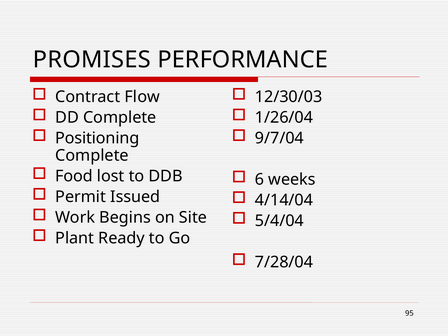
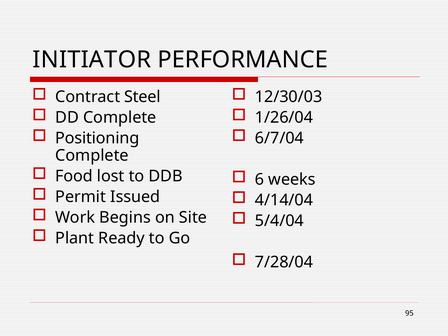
PROMISES: PROMISES -> INITIATOR (92, 60)
Flow: Flow -> Steel (142, 97)
9/7/04: 9/7/04 -> 6/7/04 (279, 138)
